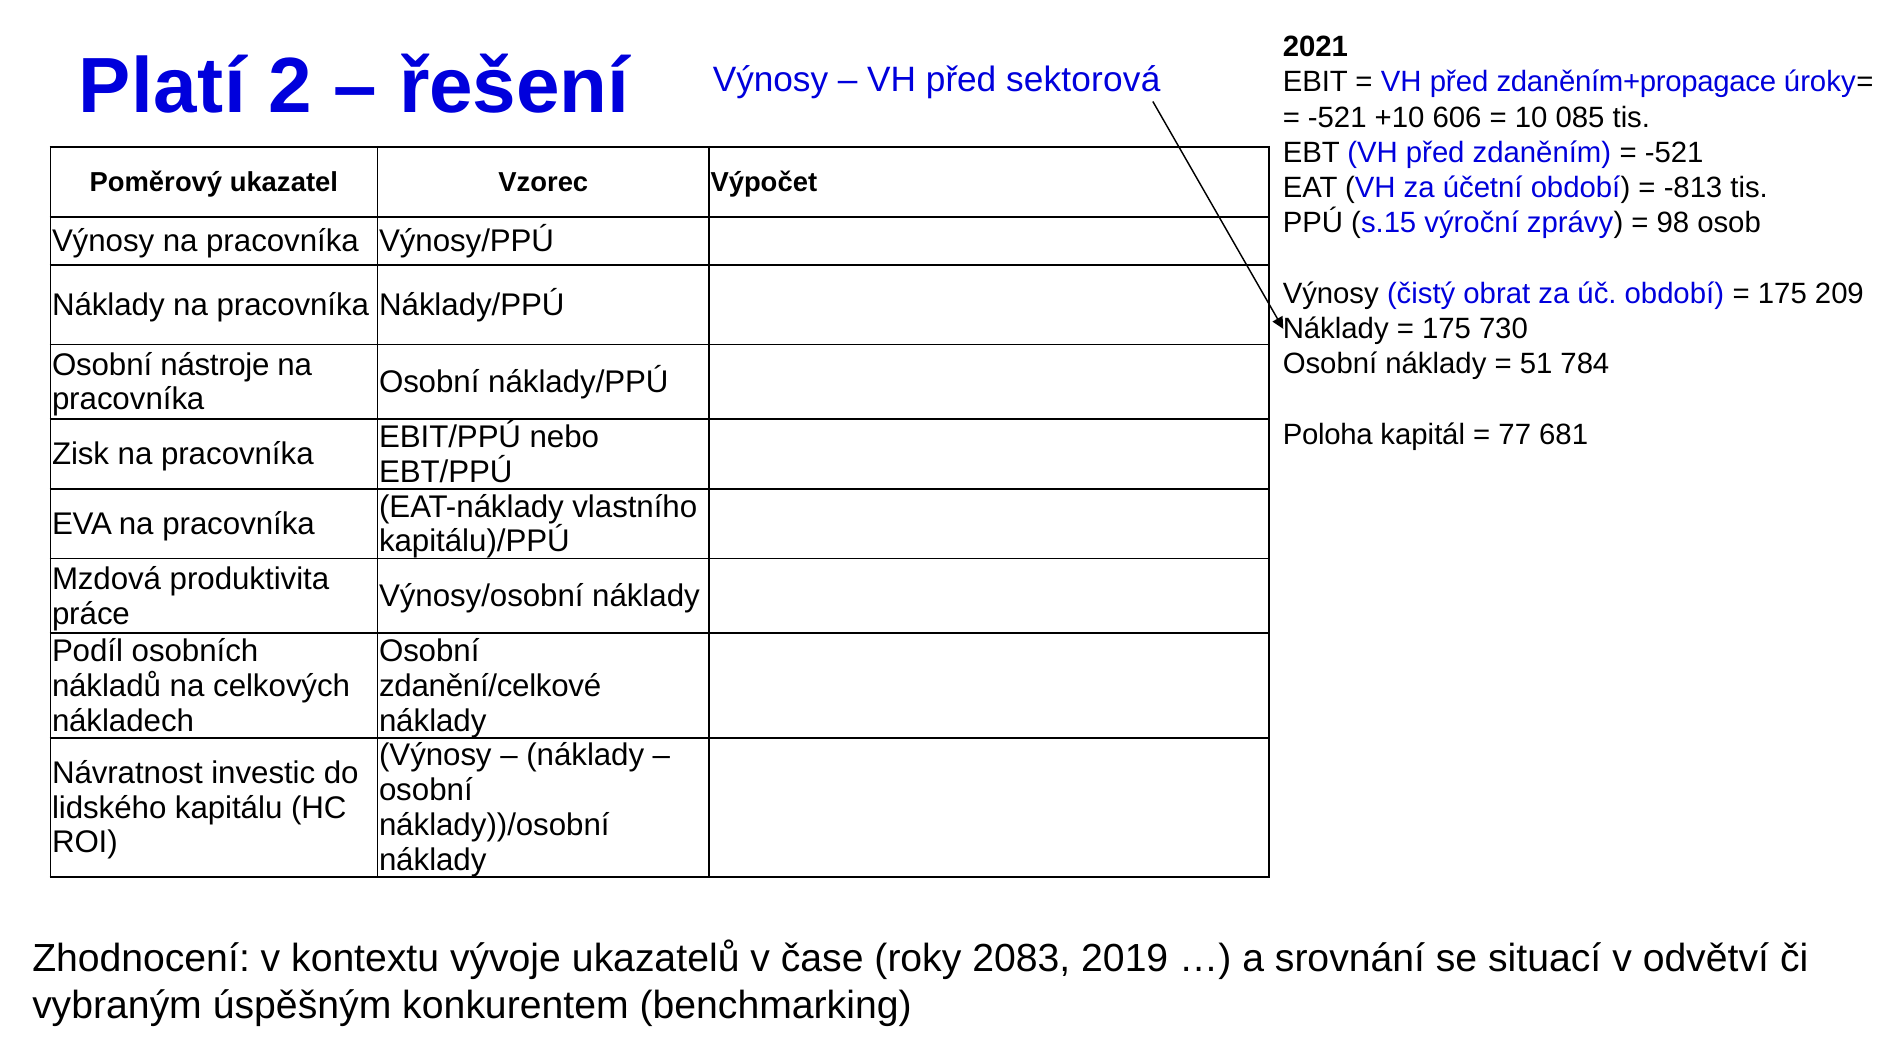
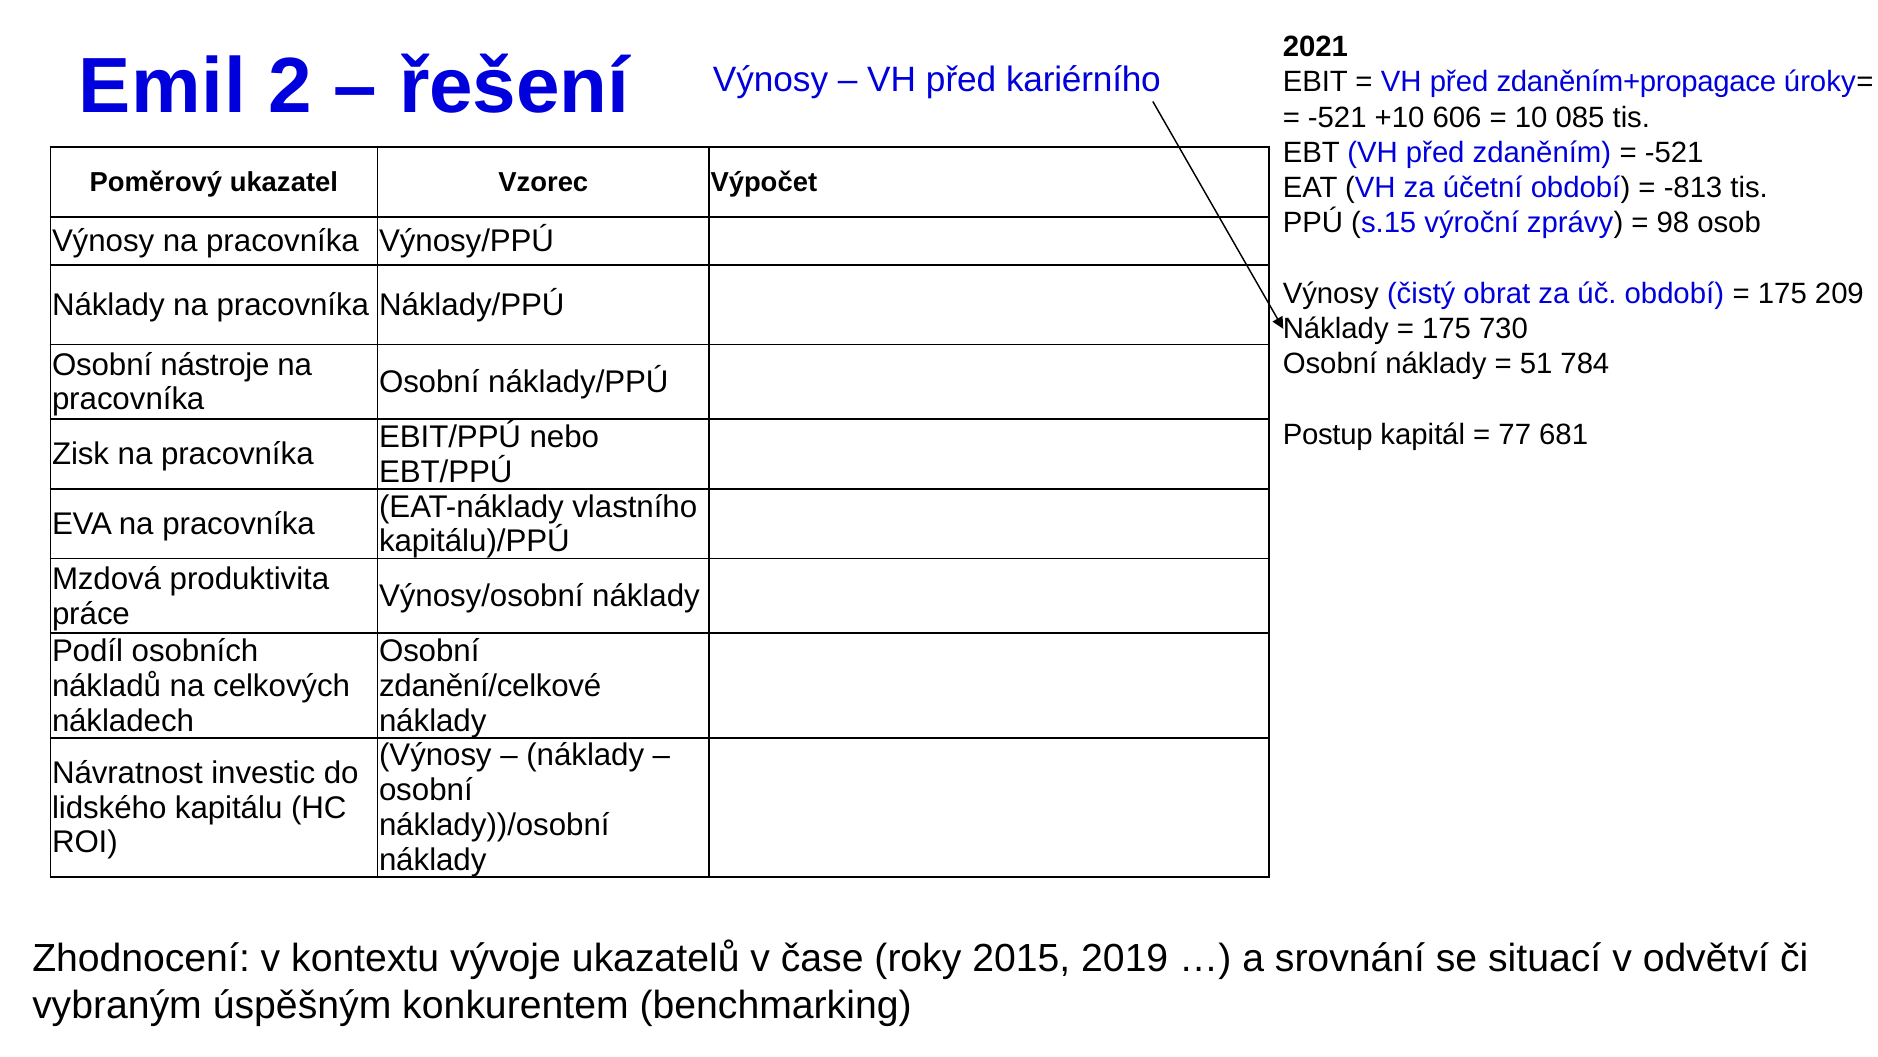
Platí: Platí -> Emil (162, 86)
sektorová: sektorová -> kariérního (1083, 80)
Poloha: Poloha -> Postup (1328, 434)
2083: 2083 -> 2015 (1021, 958)
